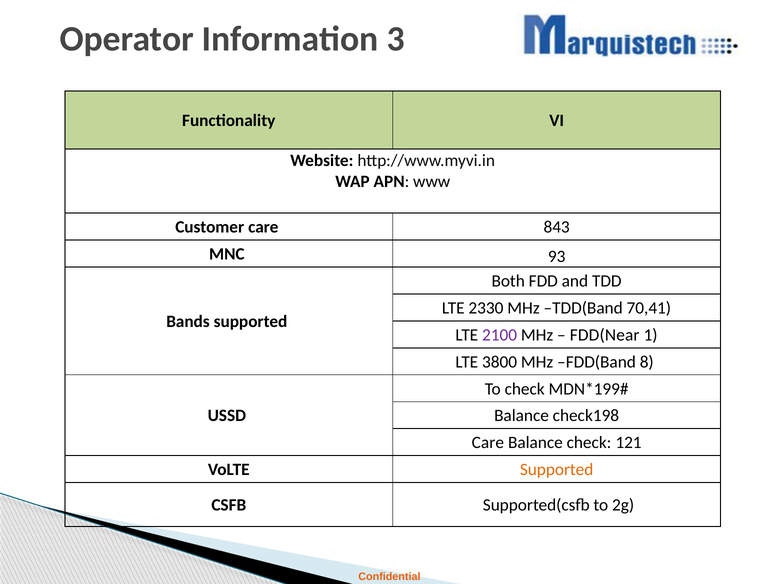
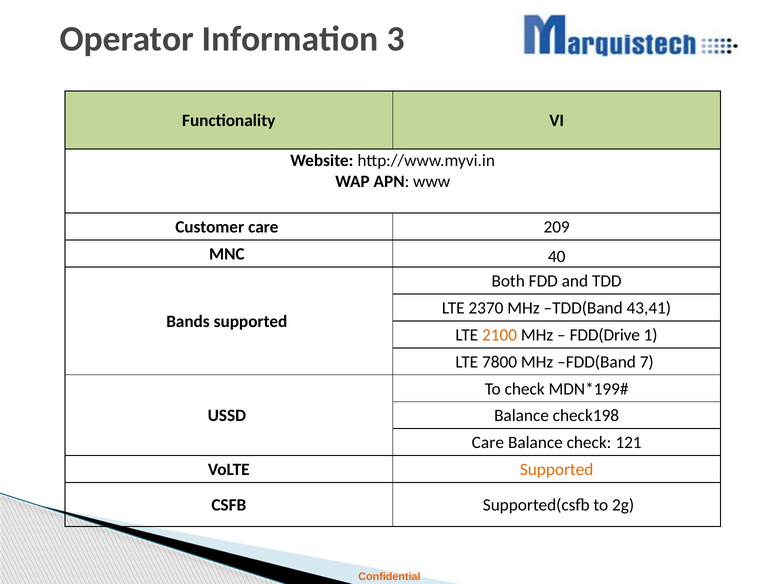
843: 843 -> 209 (557, 227)
93: 93 -> 40 (557, 257)
2330: 2330 -> 2370 (486, 308)
70,41: 70,41 -> 43,41 (649, 308)
2100 colour: purple -> orange (500, 335)
FDD(Near: FDD(Near -> FDD(Drive (605, 335)
3800: 3800 -> 7800 (500, 362)
8: 8 -> 7 (647, 362)
